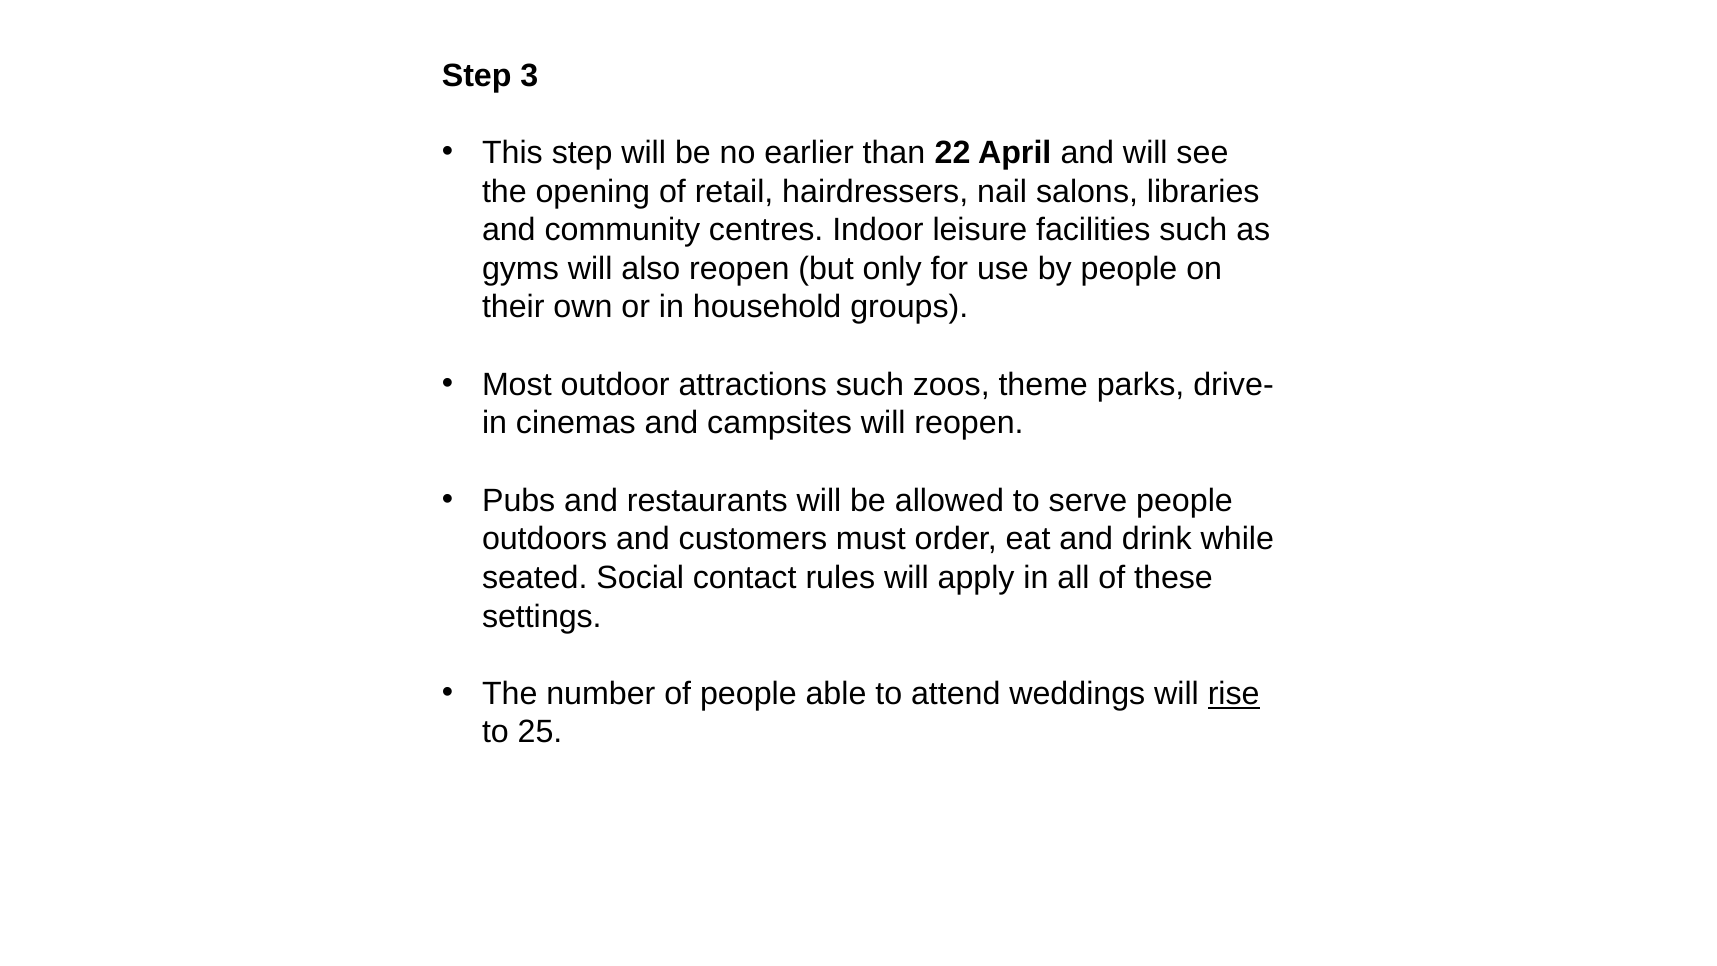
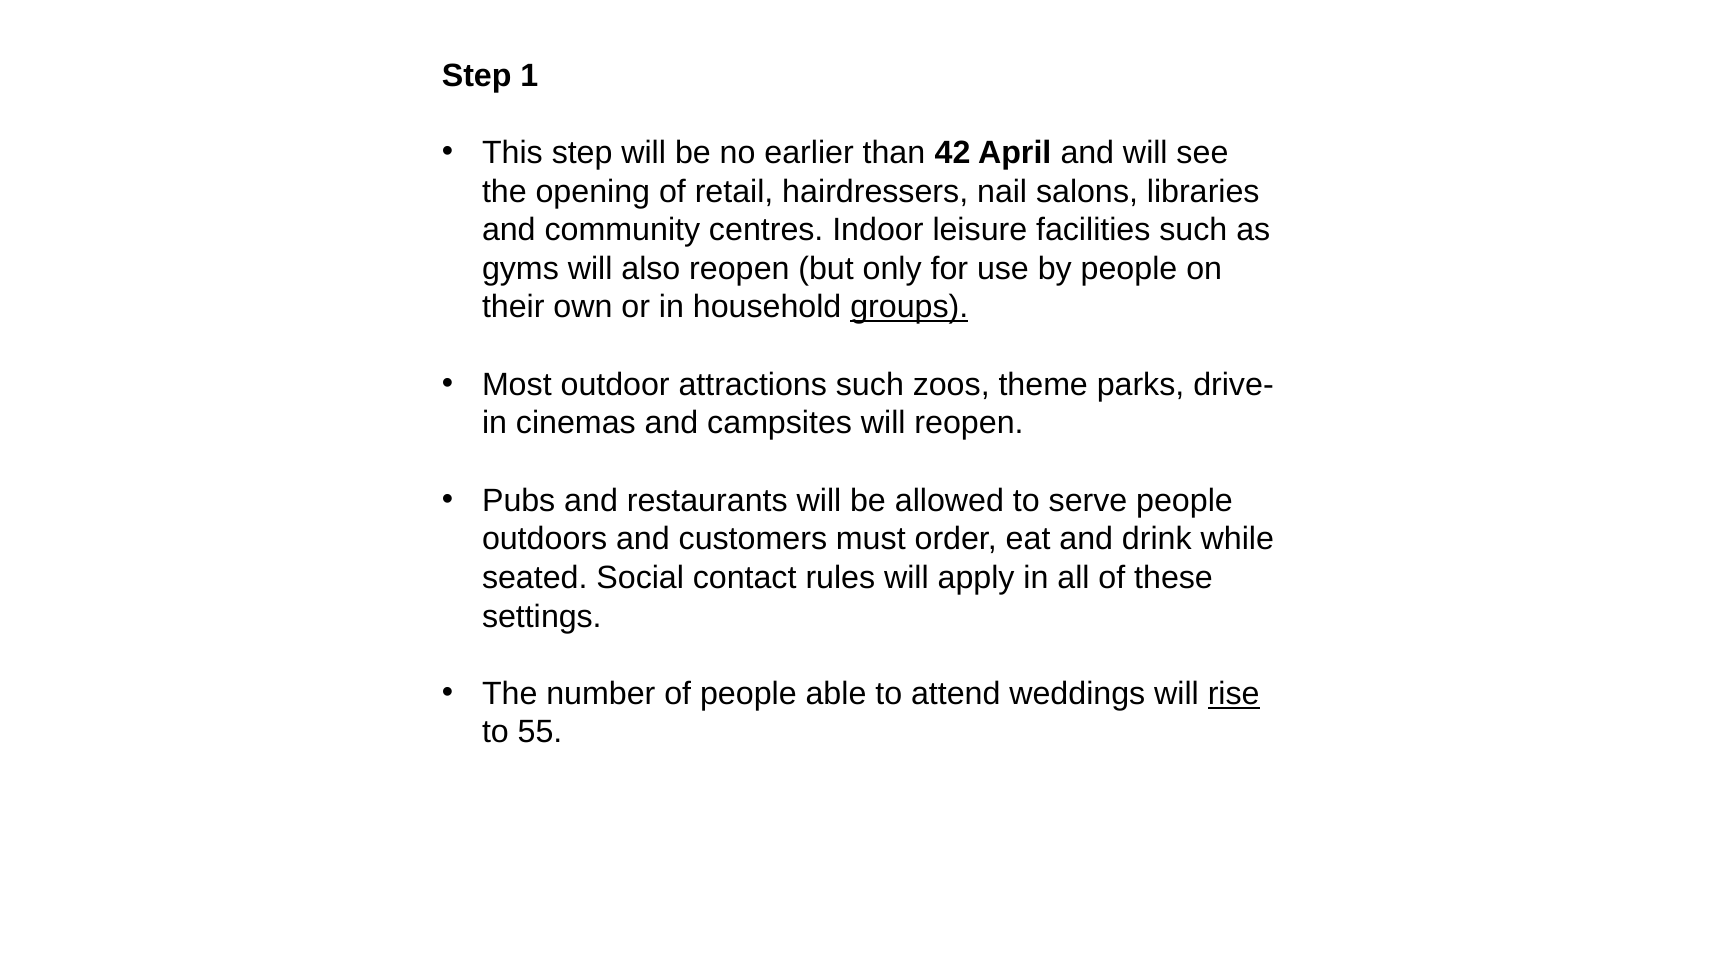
3: 3 -> 1 (529, 75)
22: 22 -> 42 (953, 153)
groups underline: none -> present (909, 307)
25: 25 -> 55 (540, 732)
